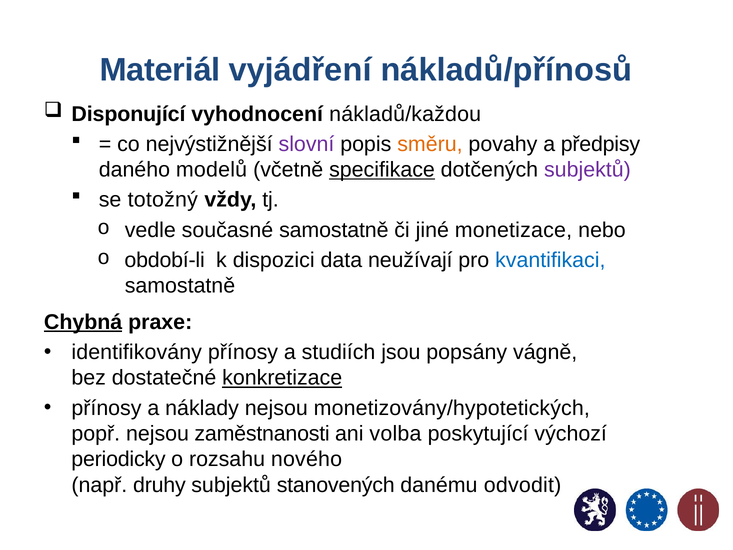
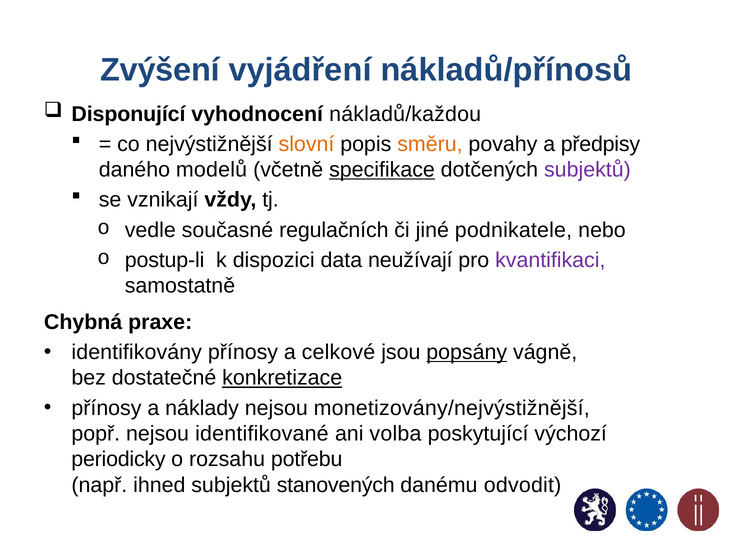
Materiál: Materiál -> Zvýšení (160, 70)
slovní colour: purple -> orange (306, 144)
totožný: totožný -> vznikají (163, 200)
současné samostatně: samostatně -> regulačních (334, 230)
monetizace: monetizace -> podnikatele (513, 230)
období-li: období-li -> postup-li (165, 260)
kvantifikaci colour: blue -> purple (550, 260)
Chybná underline: present -> none (83, 322)
studiích: studiích -> celkové (338, 352)
popsány underline: none -> present (467, 352)
monetizovány/hypotetických: monetizovány/hypotetických -> monetizovány/nejvýstižnější (452, 408)
zaměstnanosti: zaměstnanosti -> identifikované (262, 434)
nového: nového -> potřebu (307, 459)
druhy: druhy -> ihned (159, 485)
